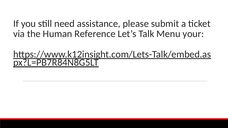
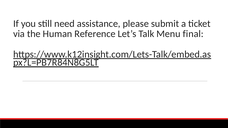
your: your -> final (193, 34)
